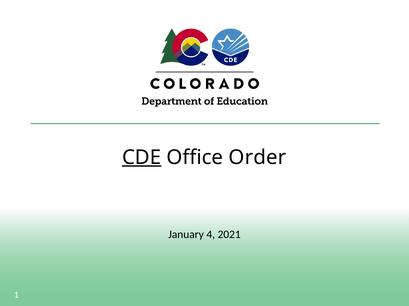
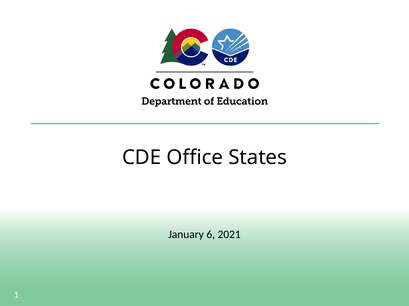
CDE underline: present -> none (142, 158)
Order: Order -> States (258, 158)
4: 4 -> 6 (211, 235)
